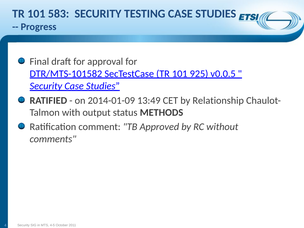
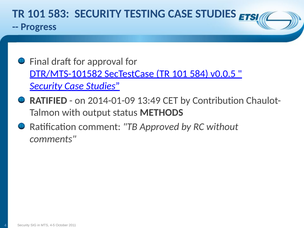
925: 925 -> 584 (199, 74)
Relationship: Relationship -> Contribution (218, 100)
